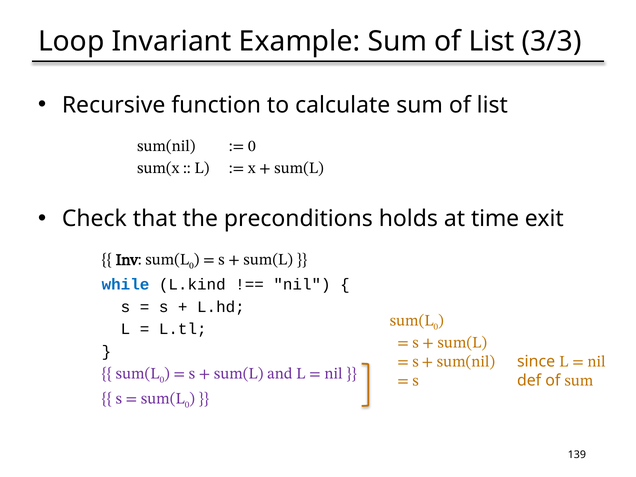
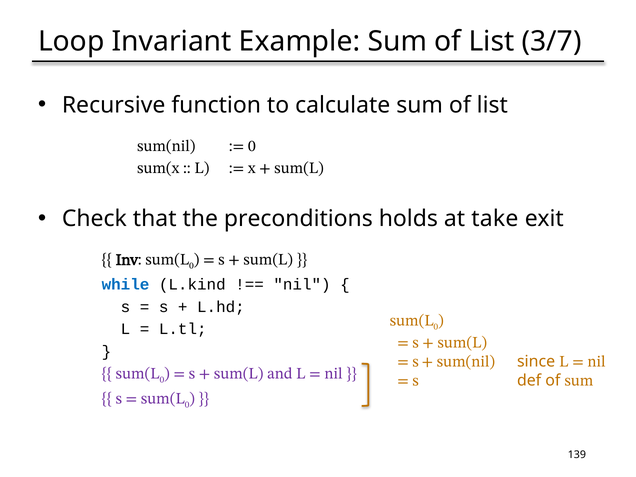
3/3: 3/3 -> 3/7 (552, 41)
time: time -> take (495, 219)
